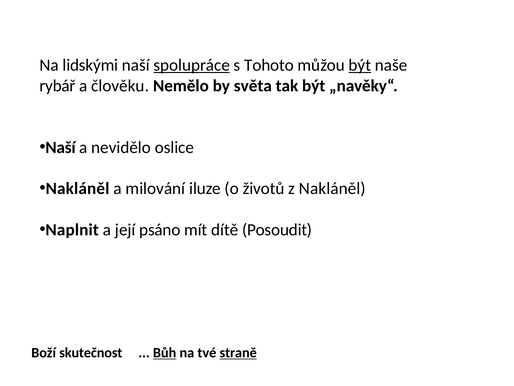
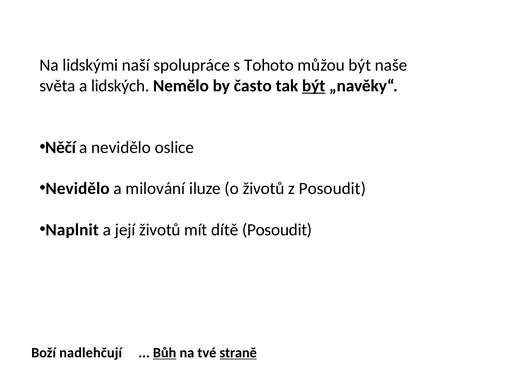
spolupráce underline: present -> none (192, 65)
být underline: present -> none (360, 65)
rybář: rybář -> světa (57, 86)
člověku: člověku -> lidských (120, 86)
světa: světa -> často (253, 86)
být underline: none -> present (314, 86)
Naší: Naší -> Něčí (61, 147)
Nakláněl: Nakláněl -> Nevidělo (78, 188)
z Nakláněl: Nakláněl -> Posoudit (332, 188)
její psáno: psáno -> životů (160, 229)
skutečnost: skutečnost -> nadlehčují (91, 352)
